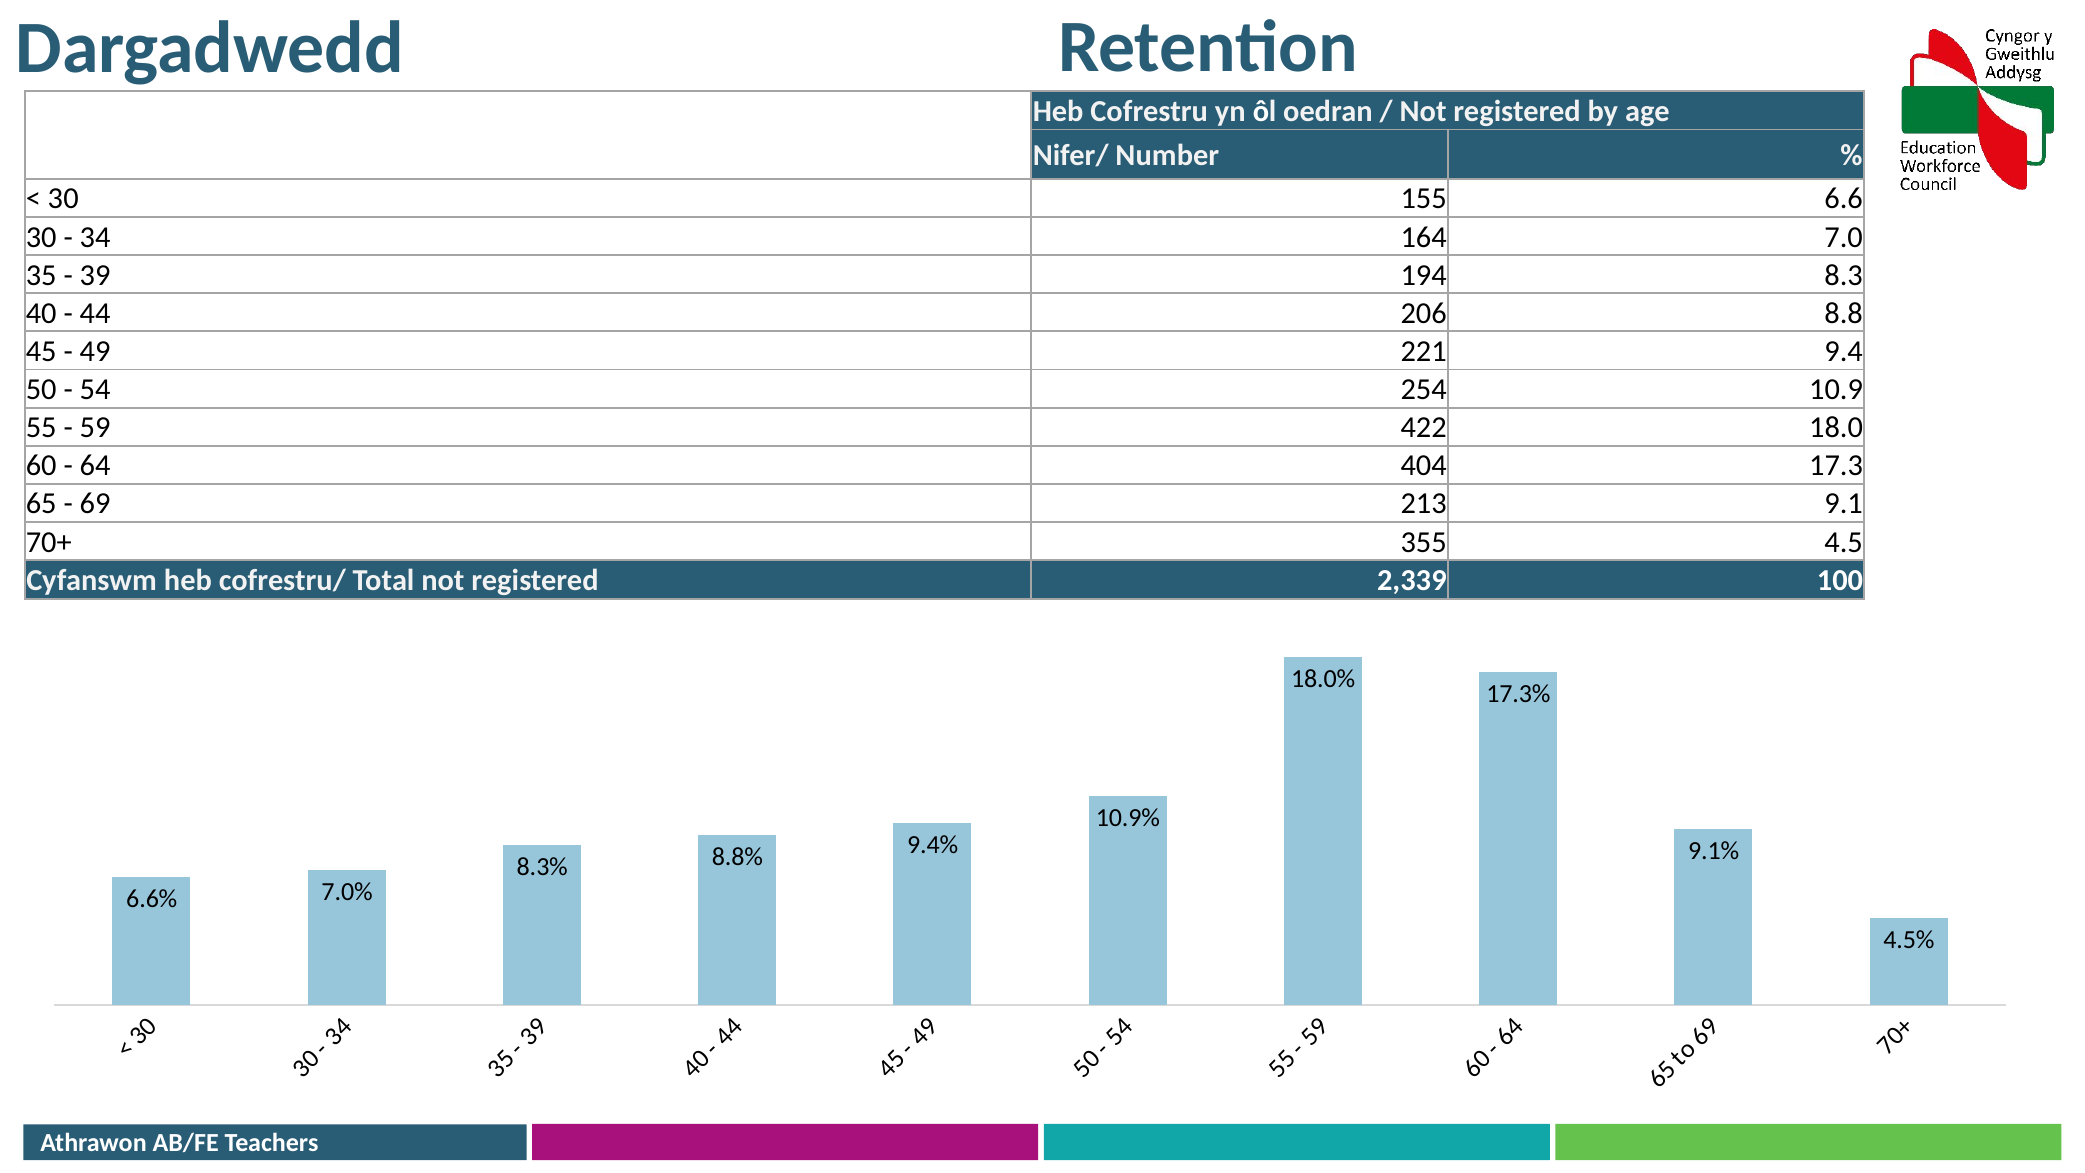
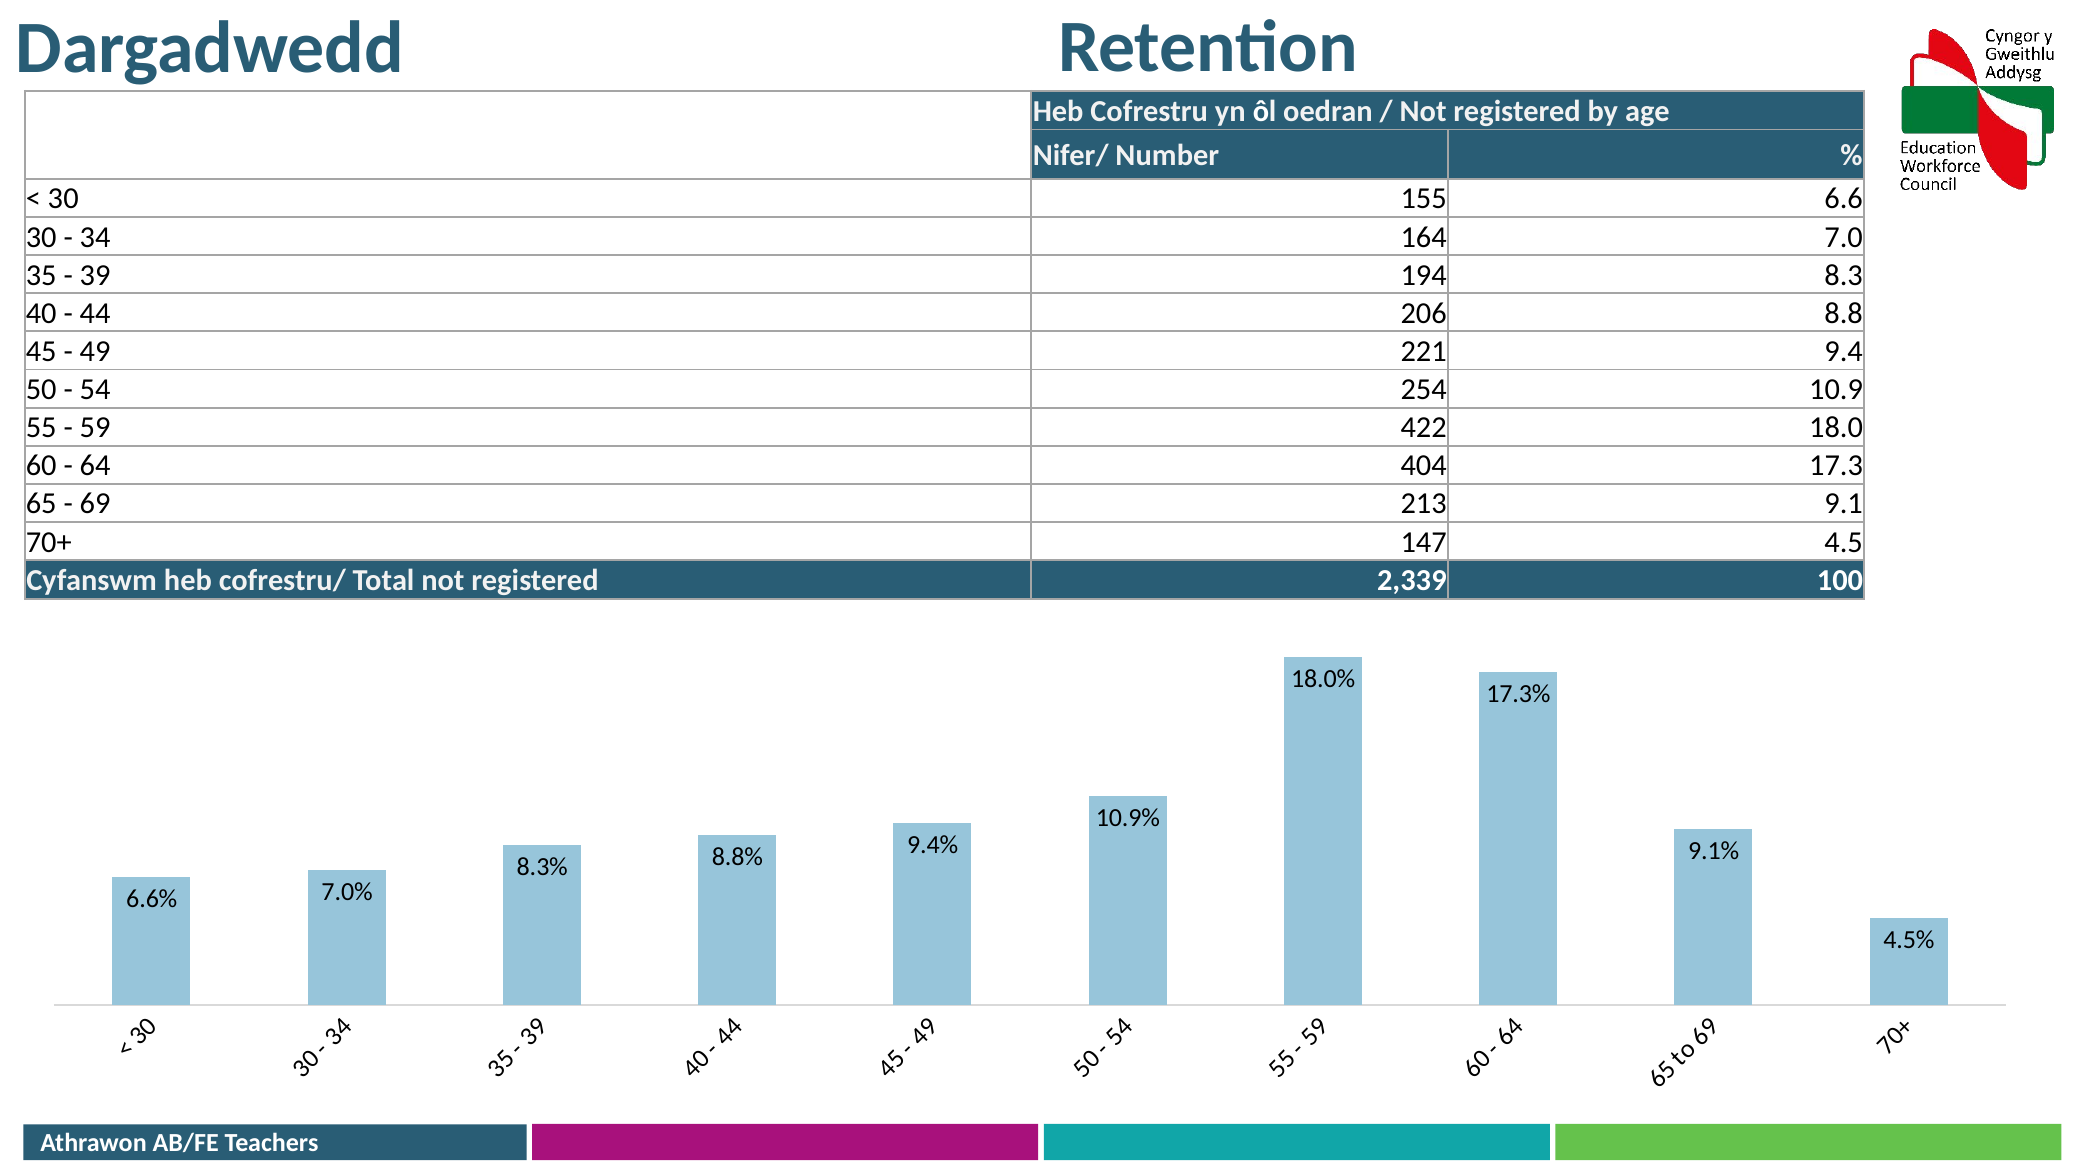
355: 355 -> 147 (1424, 542)
